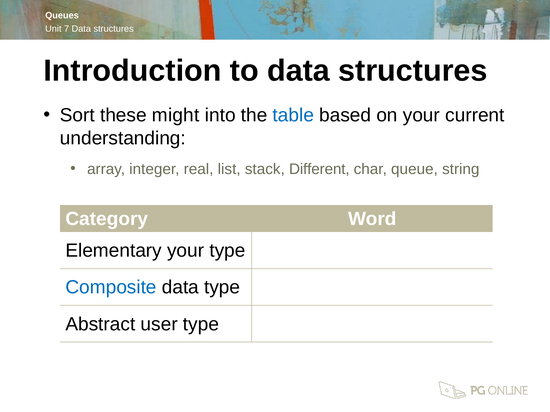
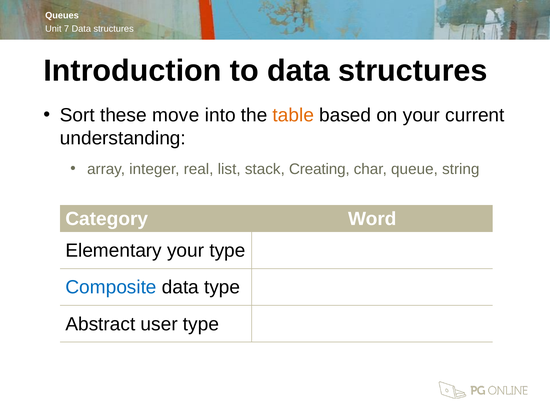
might: might -> move (176, 115)
table colour: blue -> orange (293, 115)
Different: Different -> Creating (319, 169)
